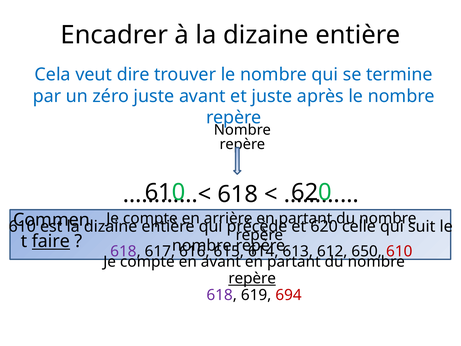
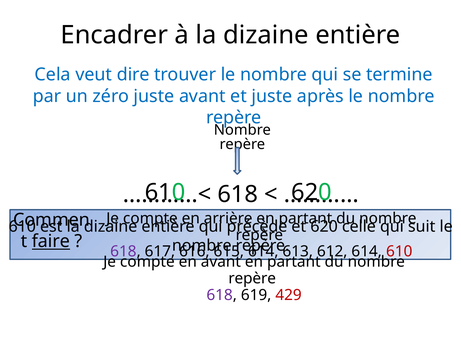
612 650: 650 -> 614 (367, 251)
repère underline: present -> none (252, 278)
694: 694 -> 429 (289, 295)
